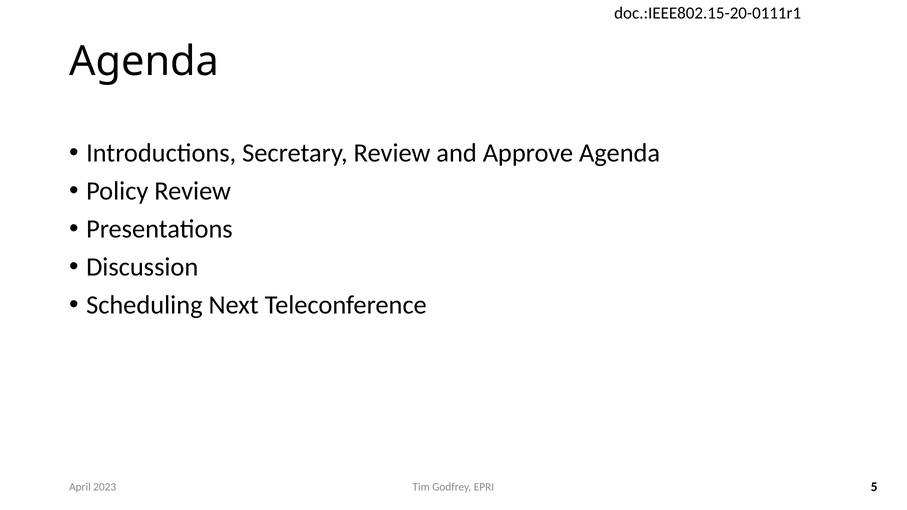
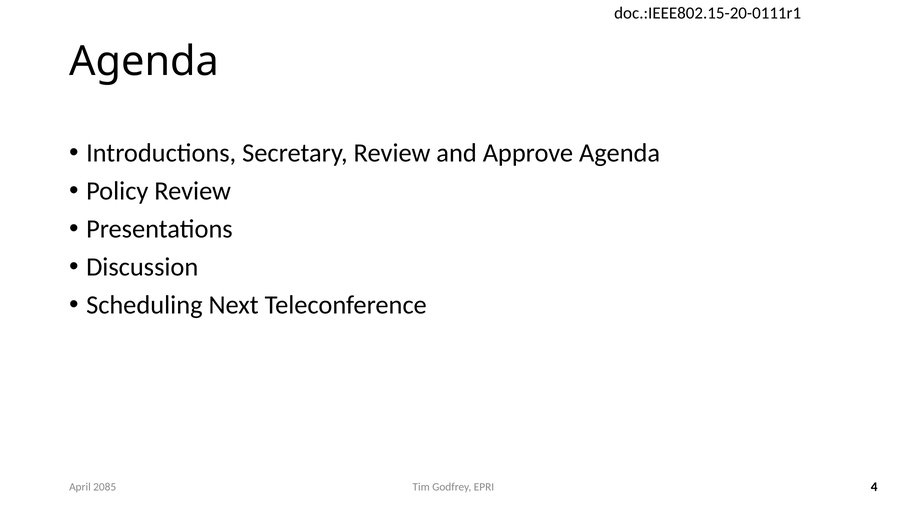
5: 5 -> 4 (874, 487)
2023: 2023 -> 2085 (105, 487)
